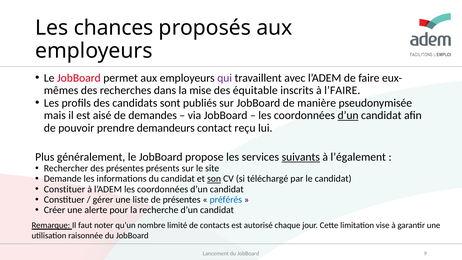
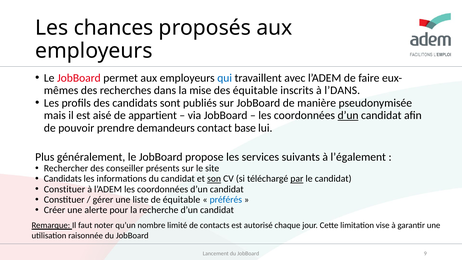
qui colour: purple -> blue (225, 78)
l’FAIRE: l’FAIRE -> l’DANS (342, 90)
demandes: demandes -> appartient (153, 115)
reçu: reçu -> base (245, 128)
suivants underline: present -> none (301, 157)
des présentes: présentes -> conseiller (125, 168)
Demande: Demande -> Candidats (63, 179)
par underline: none -> present (297, 179)
de présentes: présentes -> équitable (182, 200)
